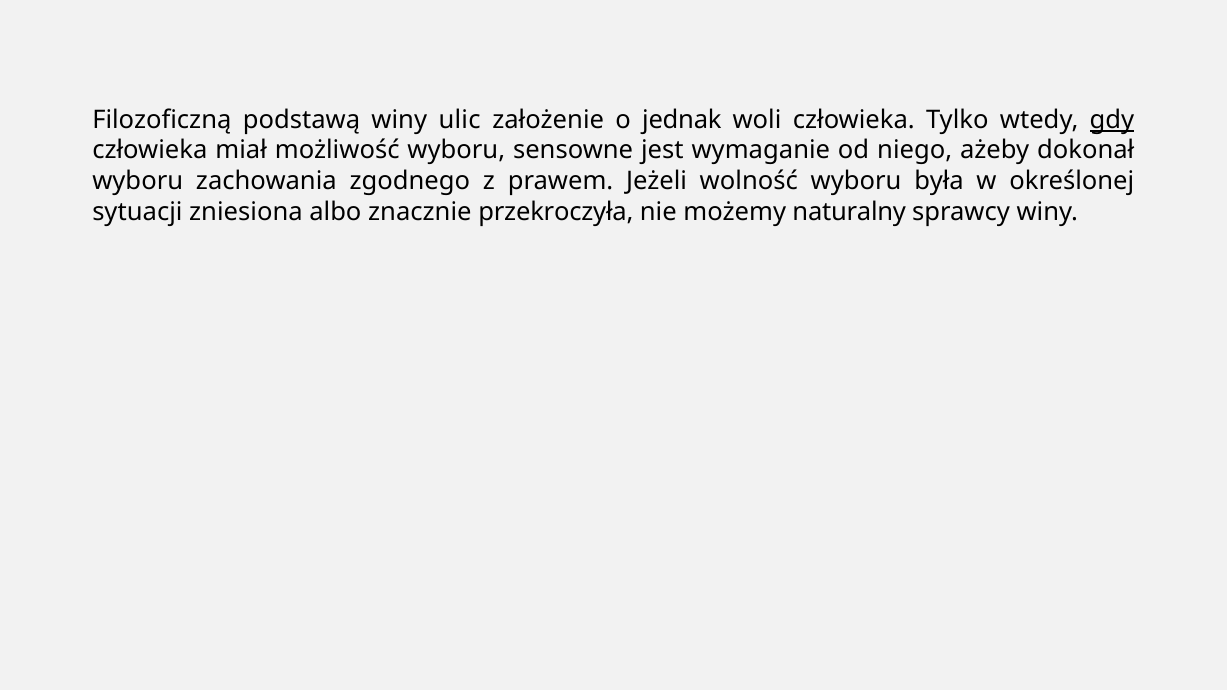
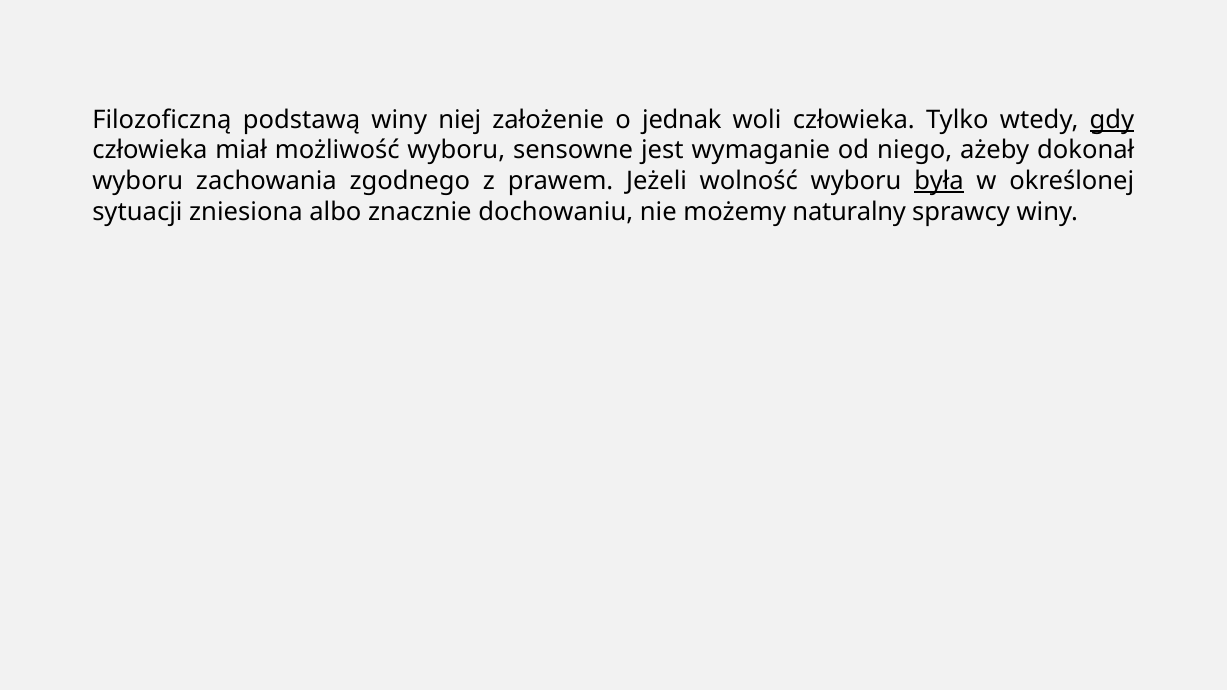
ulic: ulic -> niej (460, 120)
była underline: none -> present (939, 181)
przekroczyła: przekroczyła -> dochowaniu (556, 212)
